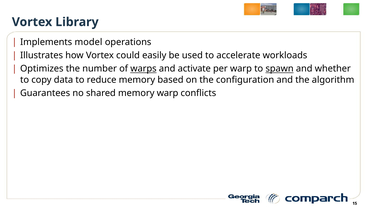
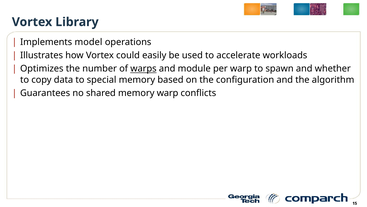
activate: activate -> module (194, 69)
spawn underline: present -> none (280, 69)
reduce: reduce -> special (102, 80)
